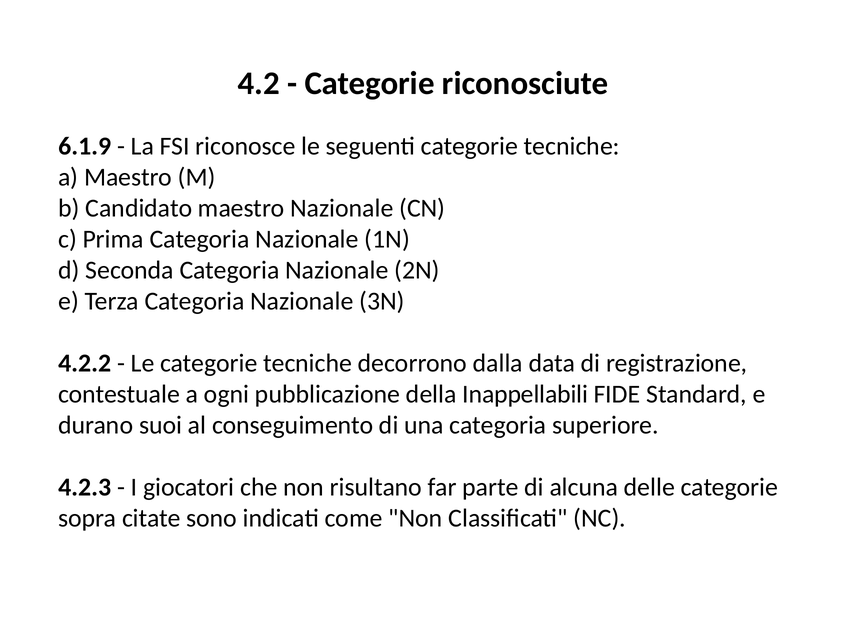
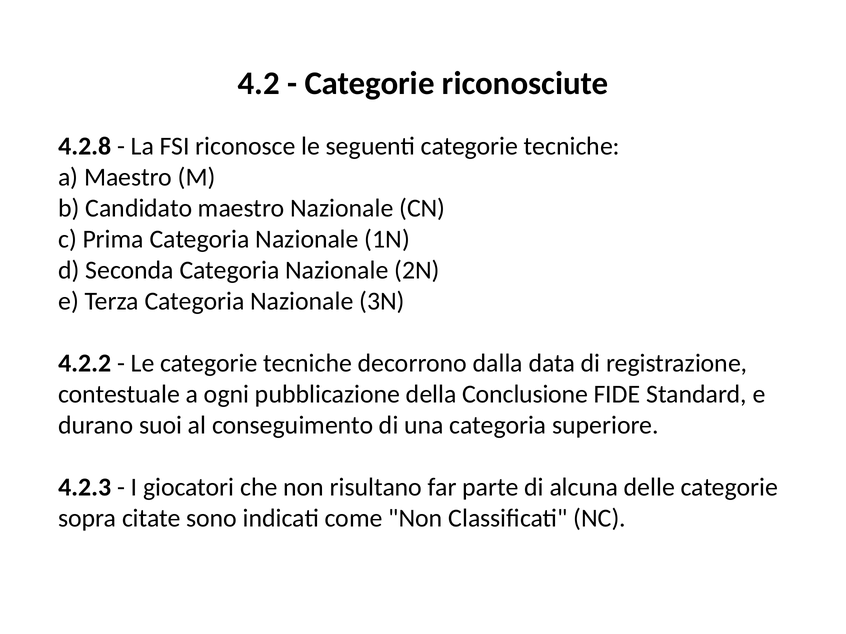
6.1.9: 6.1.9 -> 4.2.8 (85, 147)
Inappellabili: Inappellabili -> Conclusione (525, 395)
